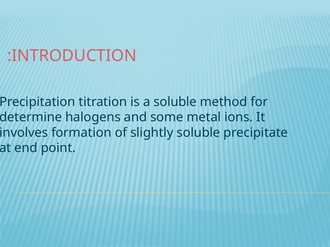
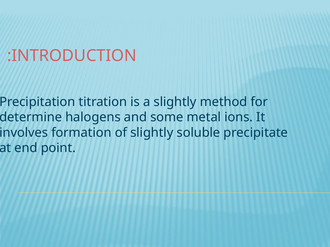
a soluble: soluble -> slightly (175, 102)
